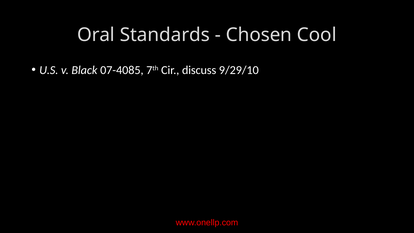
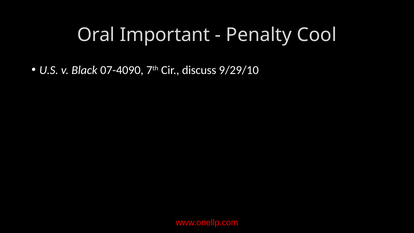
Standards: Standards -> Important (165, 35)
Chosen: Chosen -> Penalty (259, 35)
07-4085: 07-4085 -> 07-4090 (122, 70)
